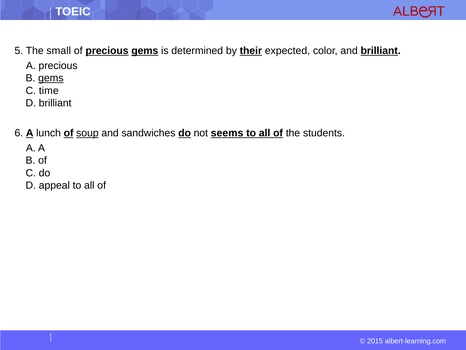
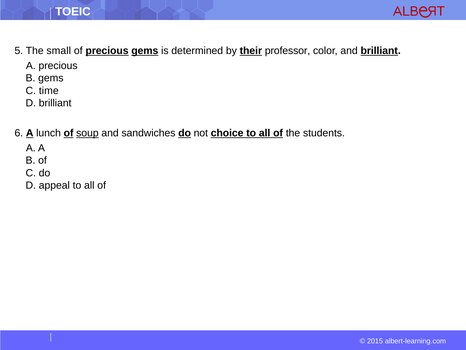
expected: expected -> professor (288, 51)
gems underline: present -> none (51, 78)
seems: seems -> choice (227, 133)
